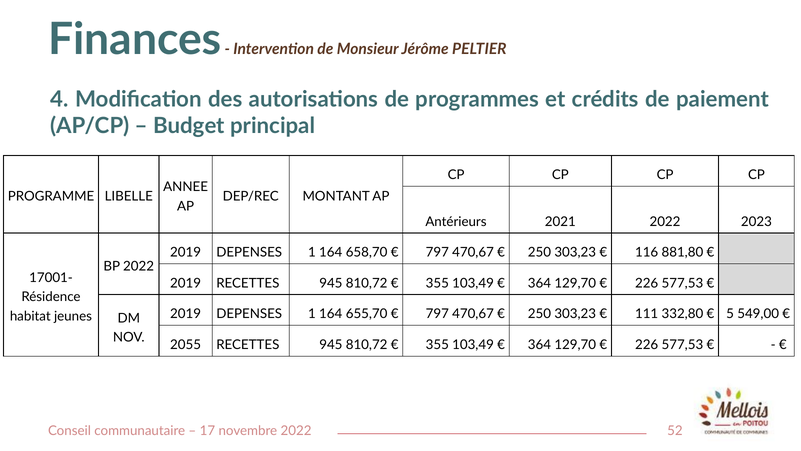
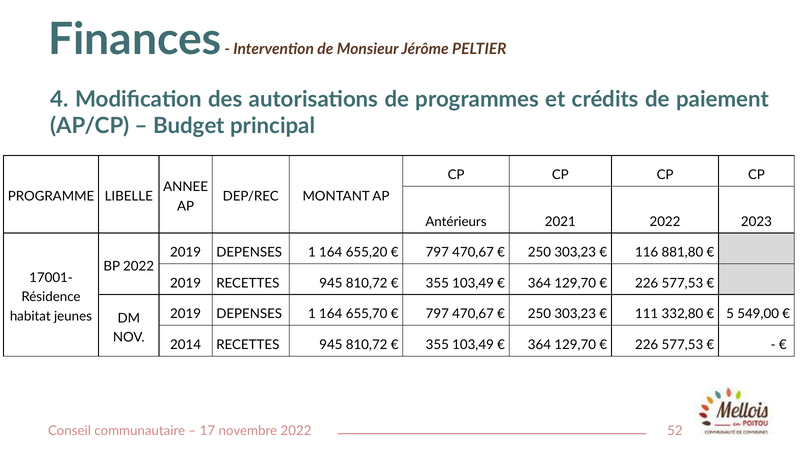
658,70: 658,70 -> 655,20 (367, 252)
2055: 2055 -> 2014 (186, 344)
